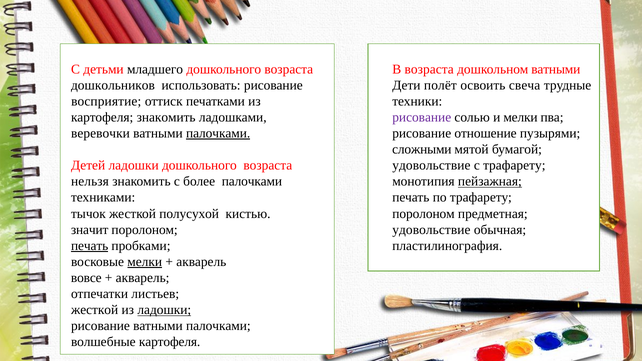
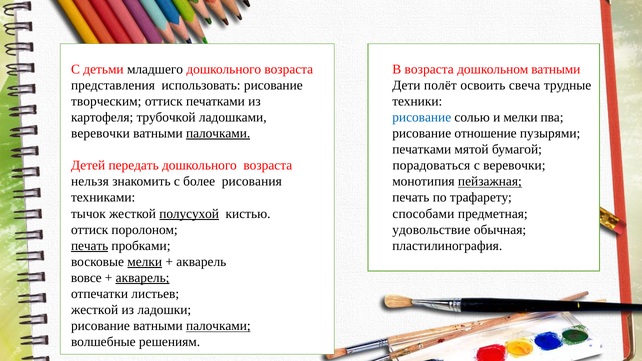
дошкольников: дошкольников -> представления (113, 85)
восприятие: восприятие -> творческим (106, 101)
картофеля знакомить: знакомить -> трубочкой (166, 117)
рисование colour: purple -> blue (422, 117)
сложными: сложными -> печатками (422, 149)
Детей ладошки: ладошки -> передать (134, 166)
удовольствие: удовольствие -> порадоваться (431, 166)
с трафарету: трафарету -> веревочки (514, 166)
более палочками: палочками -> рисования (252, 182)
полусухой underline: none -> present (189, 214)
поролоном: поролоном -> способами (423, 214)
значит: значит -> оттиск (90, 230)
акварель underline: none -> present (143, 278)
ладошки underline: present -> none (164, 310)
палочками underline: none -> present (218, 326)
волшебные картофеля: картофеля -> решениям (170, 342)
